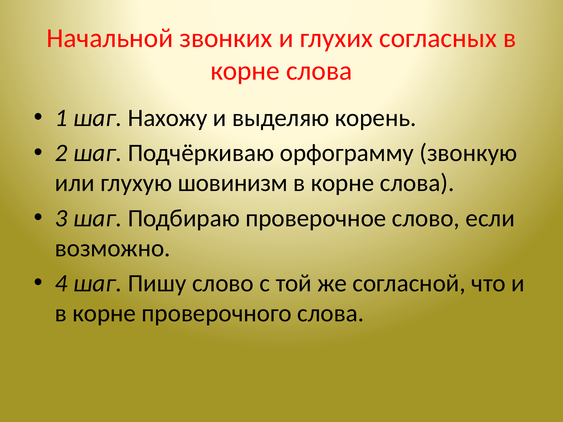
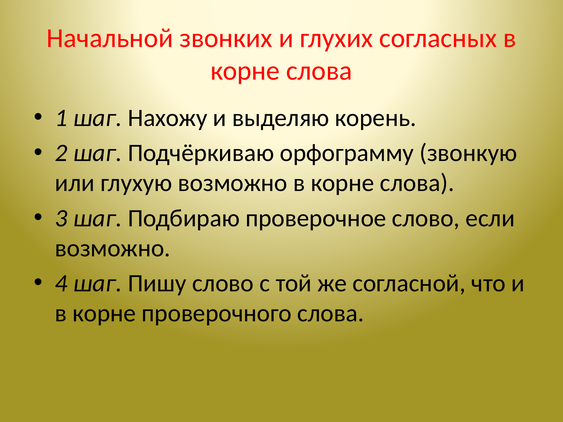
глухую шовинизм: шовинизм -> возможно (233, 183)
